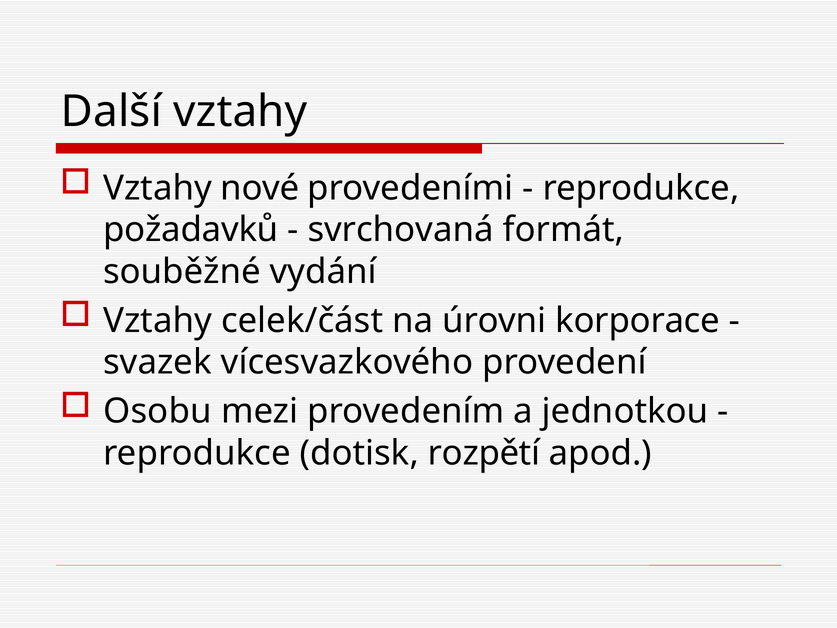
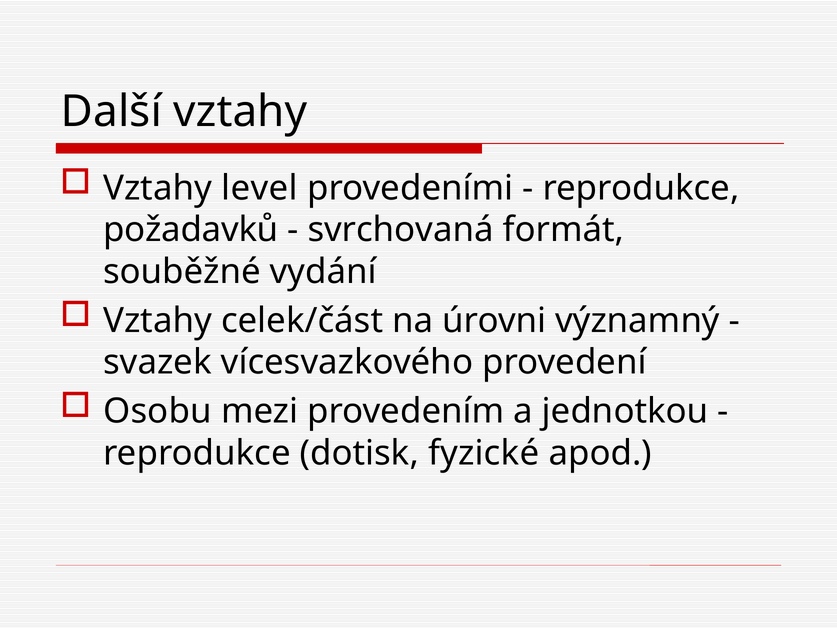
nové: nové -> level (259, 188)
korporace: korporace -> významný (638, 320)
rozpětí: rozpětí -> fyzické (484, 453)
